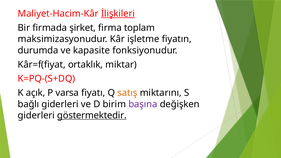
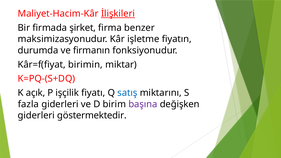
toplam: toplam -> benzer (139, 28)
kapasite: kapasite -> firmanın (92, 50)
ortaklık: ortaklık -> birimin (85, 65)
varsa: varsa -> işçilik (67, 93)
satış colour: orange -> blue (127, 93)
bağlı: bağlı -> fazla (28, 104)
göstermektedir underline: present -> none (92, 115)
